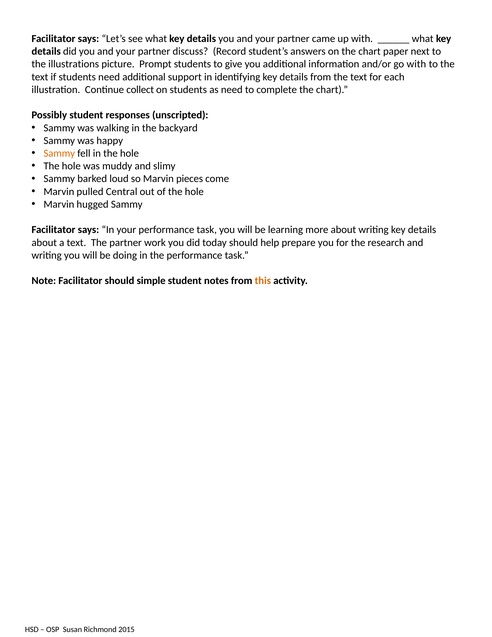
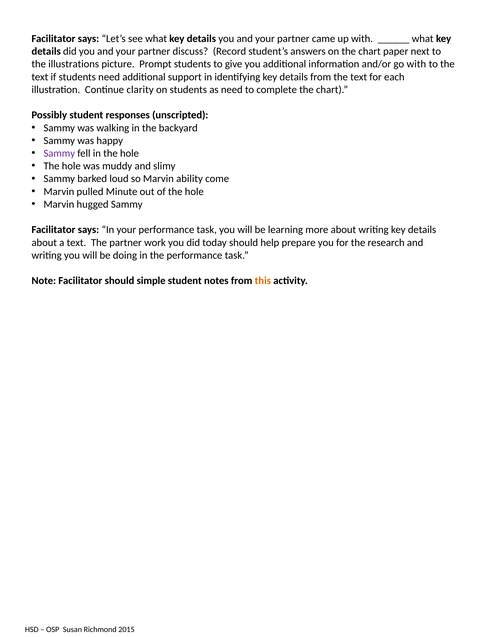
collect: collect -> clarity (140, 90)
Sammy colour: orange -> purple (59, 153)
pieces: pieces -> ability (190, 179)
Central: Central -> Minute (122, 191)
